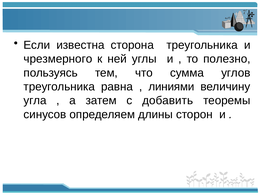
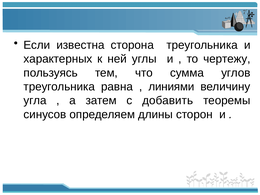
чрезмерного: чрезмерного -> характерных (58, 59)
полезно: полезно -> чертежу (227, 59)
